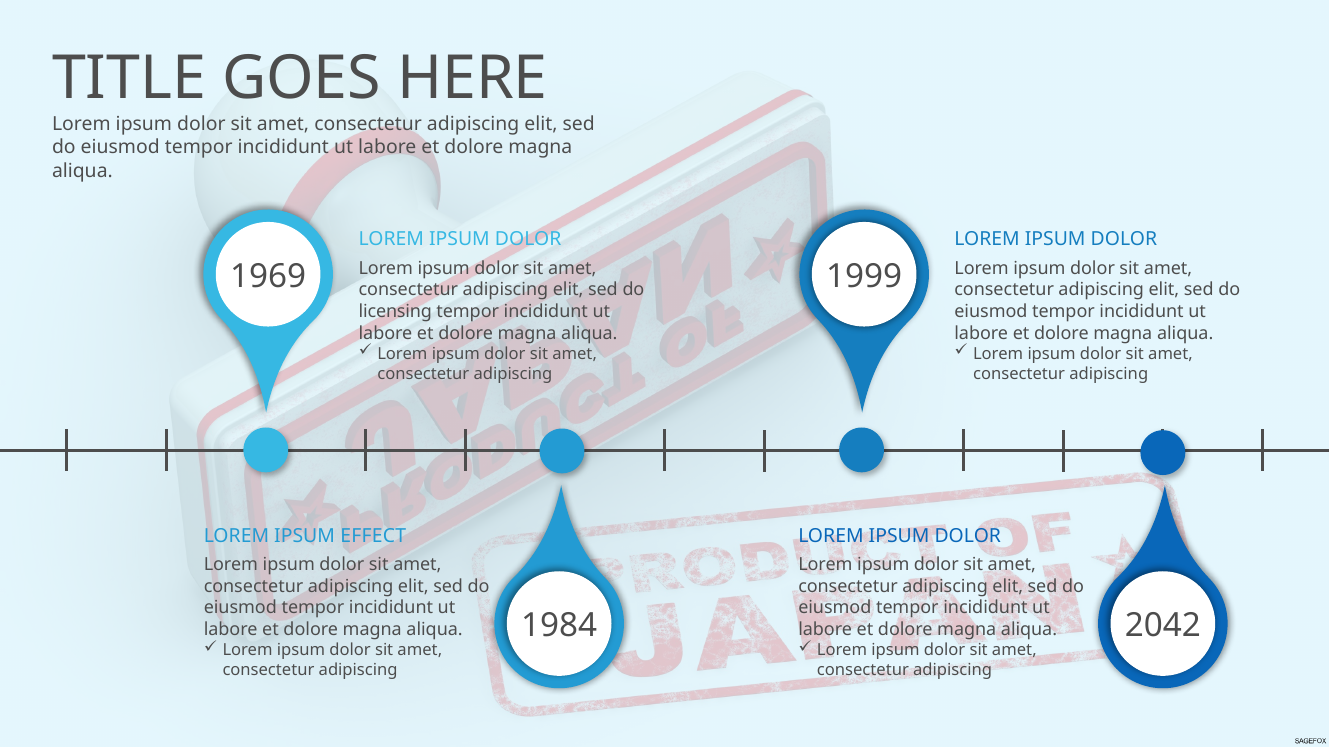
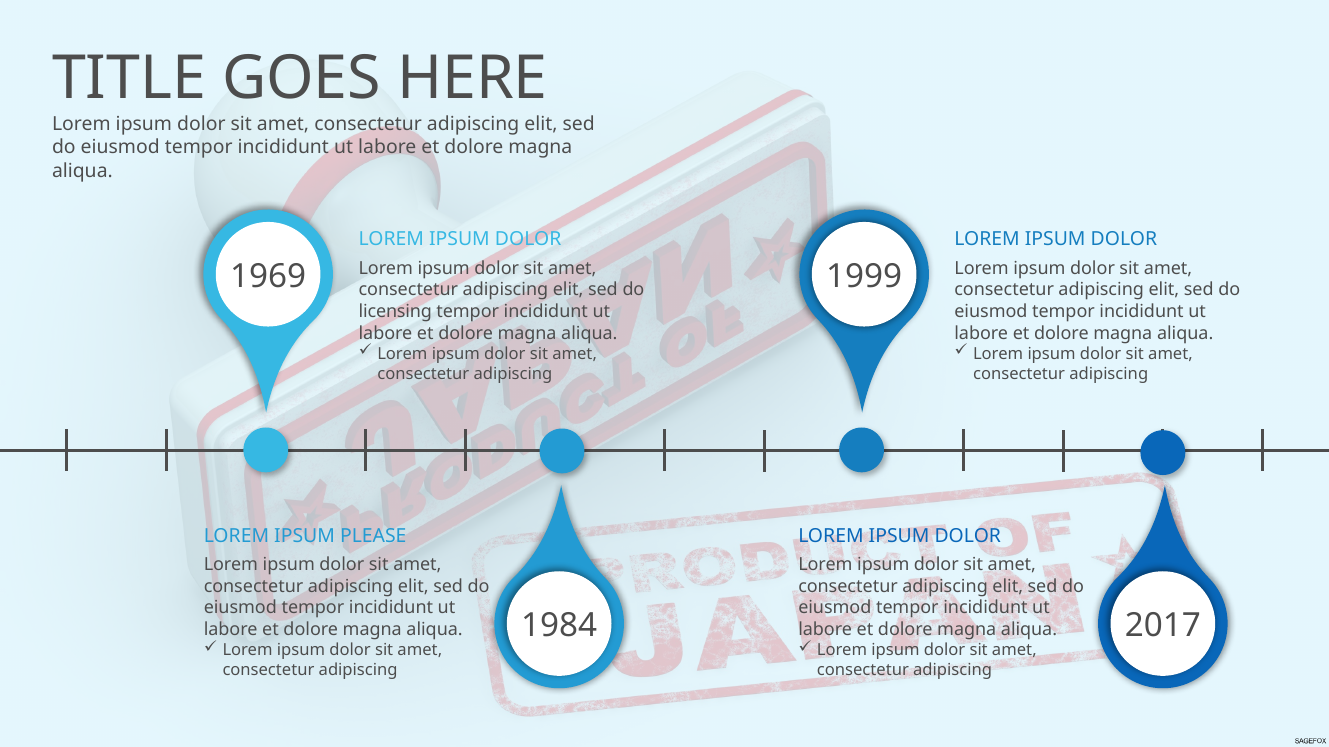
EFFECT: EFFECT -> PLEASE (373, 536)
2042: 2042 -> 2017 (1163, 626)
